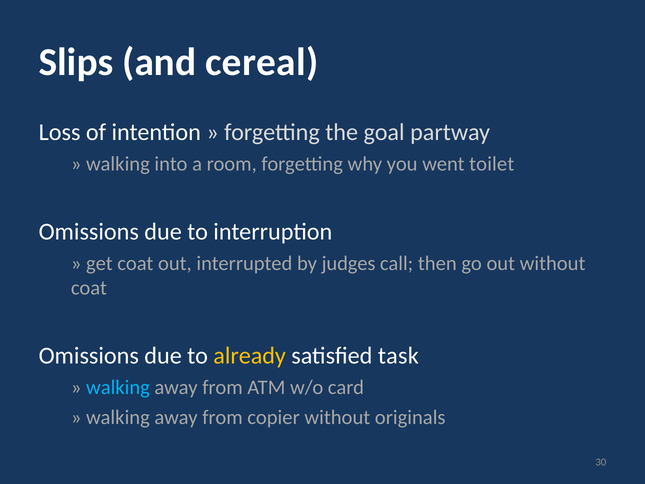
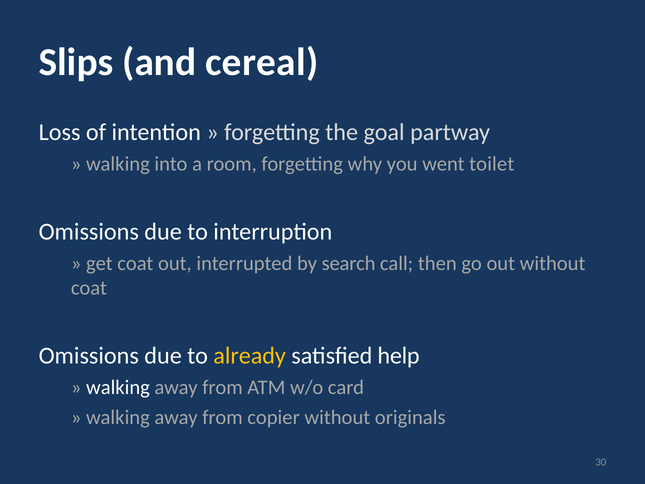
judges: judges -> search (349, 263)
task: task -> help (399, 356)
walking colour: light blue -> white (118, 387)
